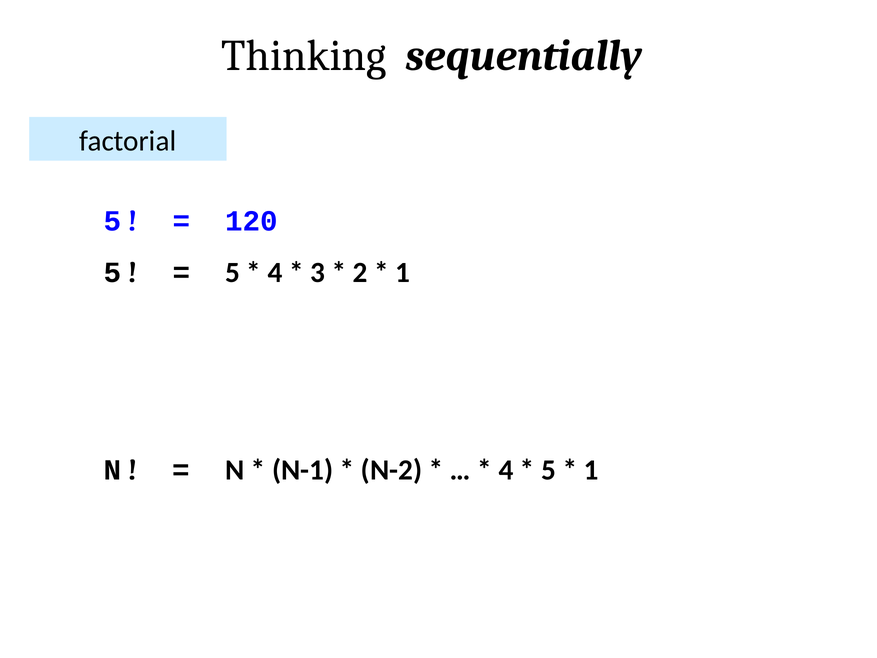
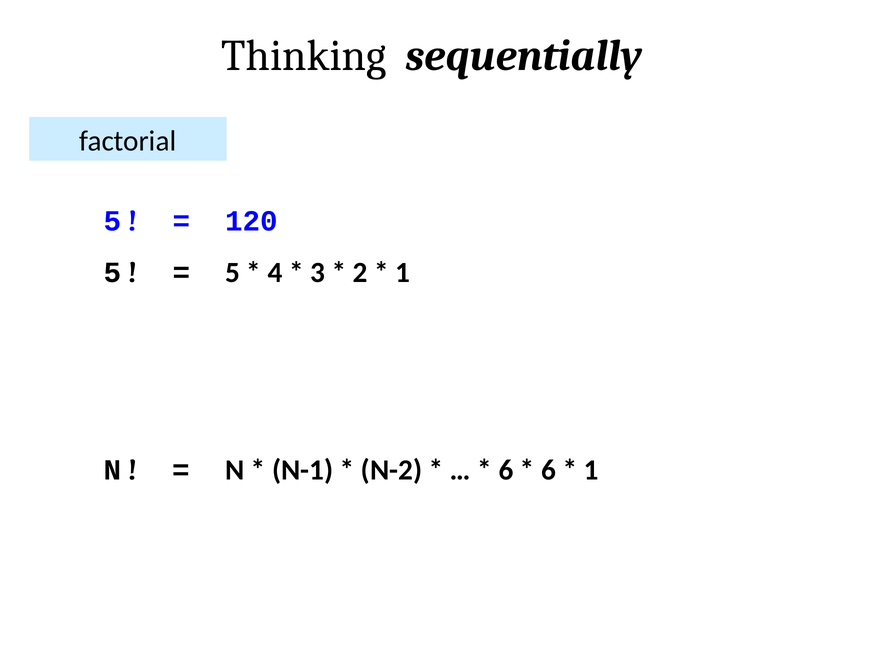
4: 4 -> 6 (506, 470)
5: 5 -> 6 (548, 470)
